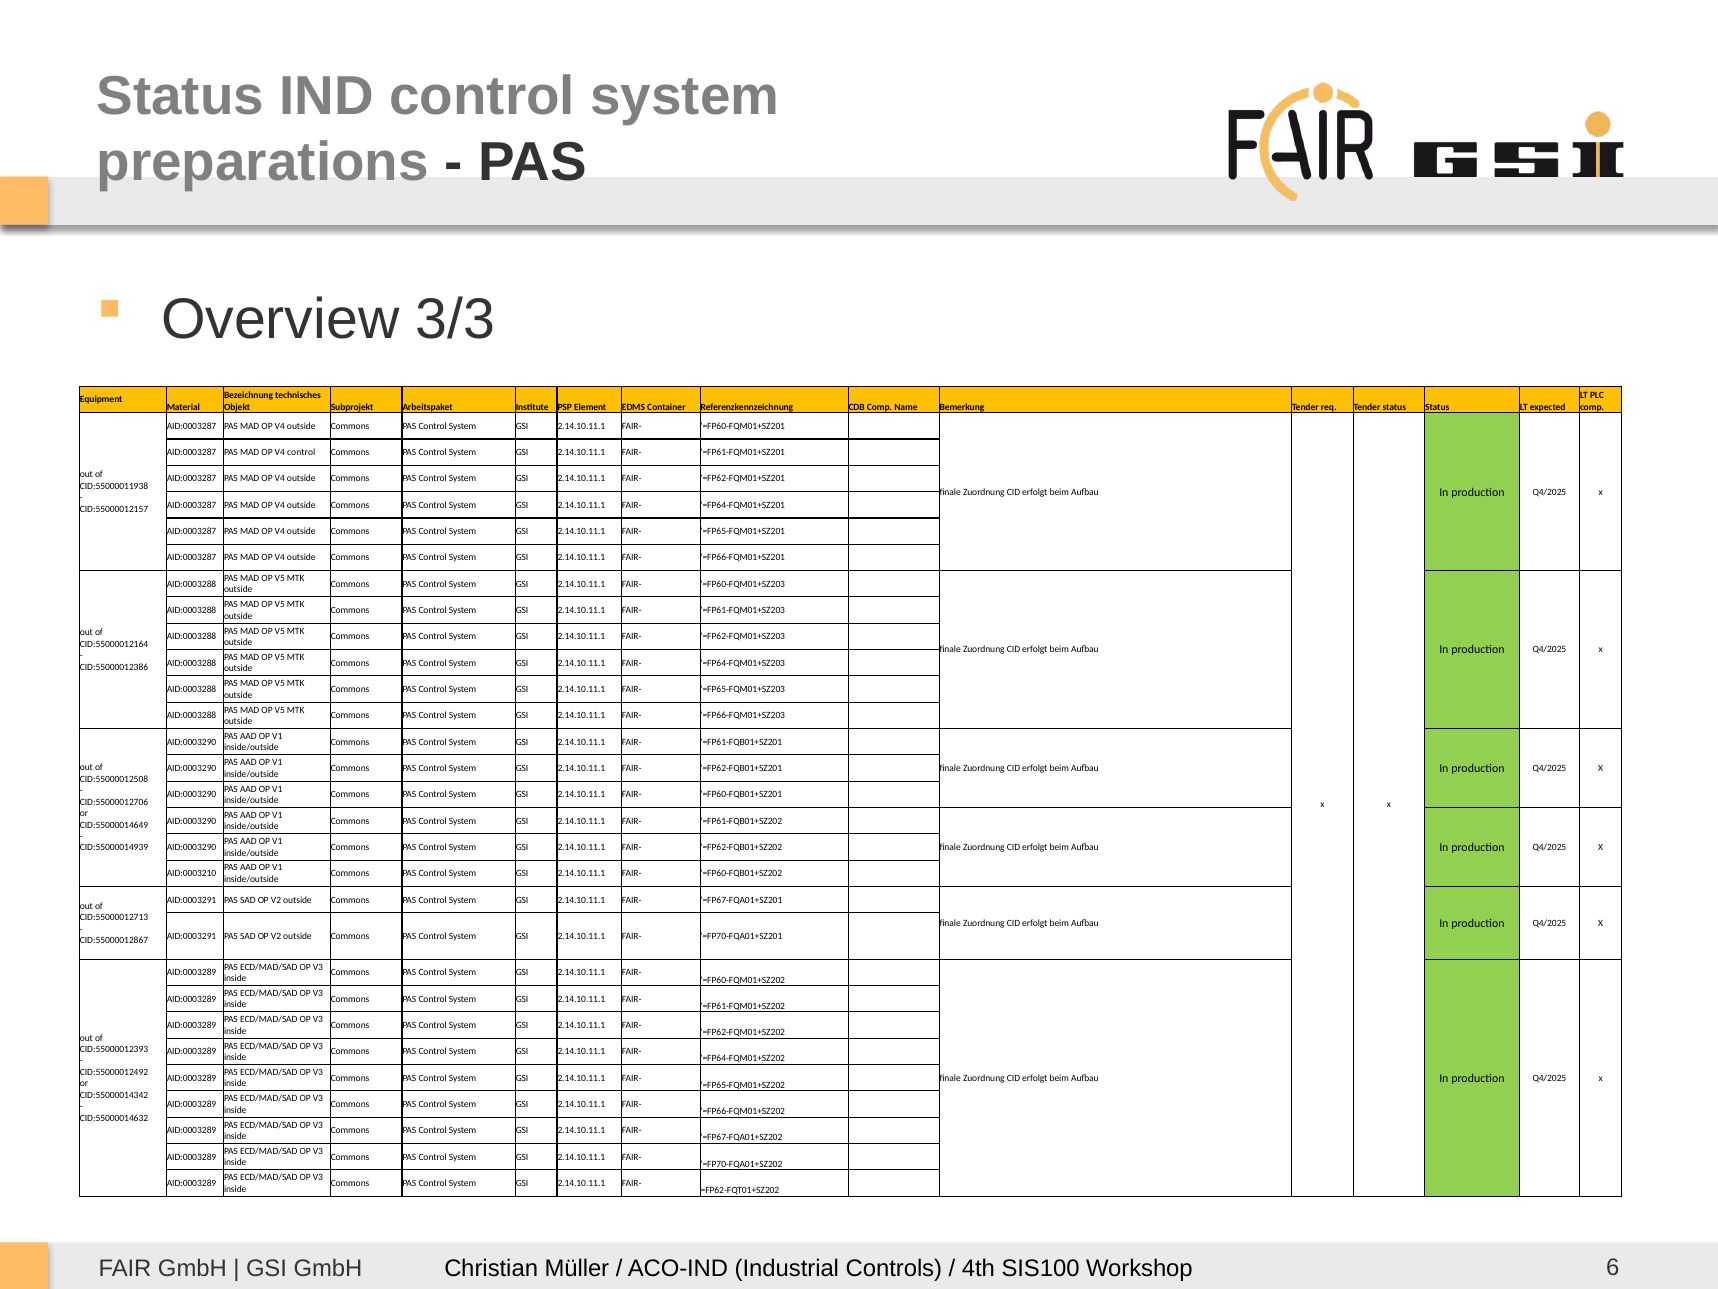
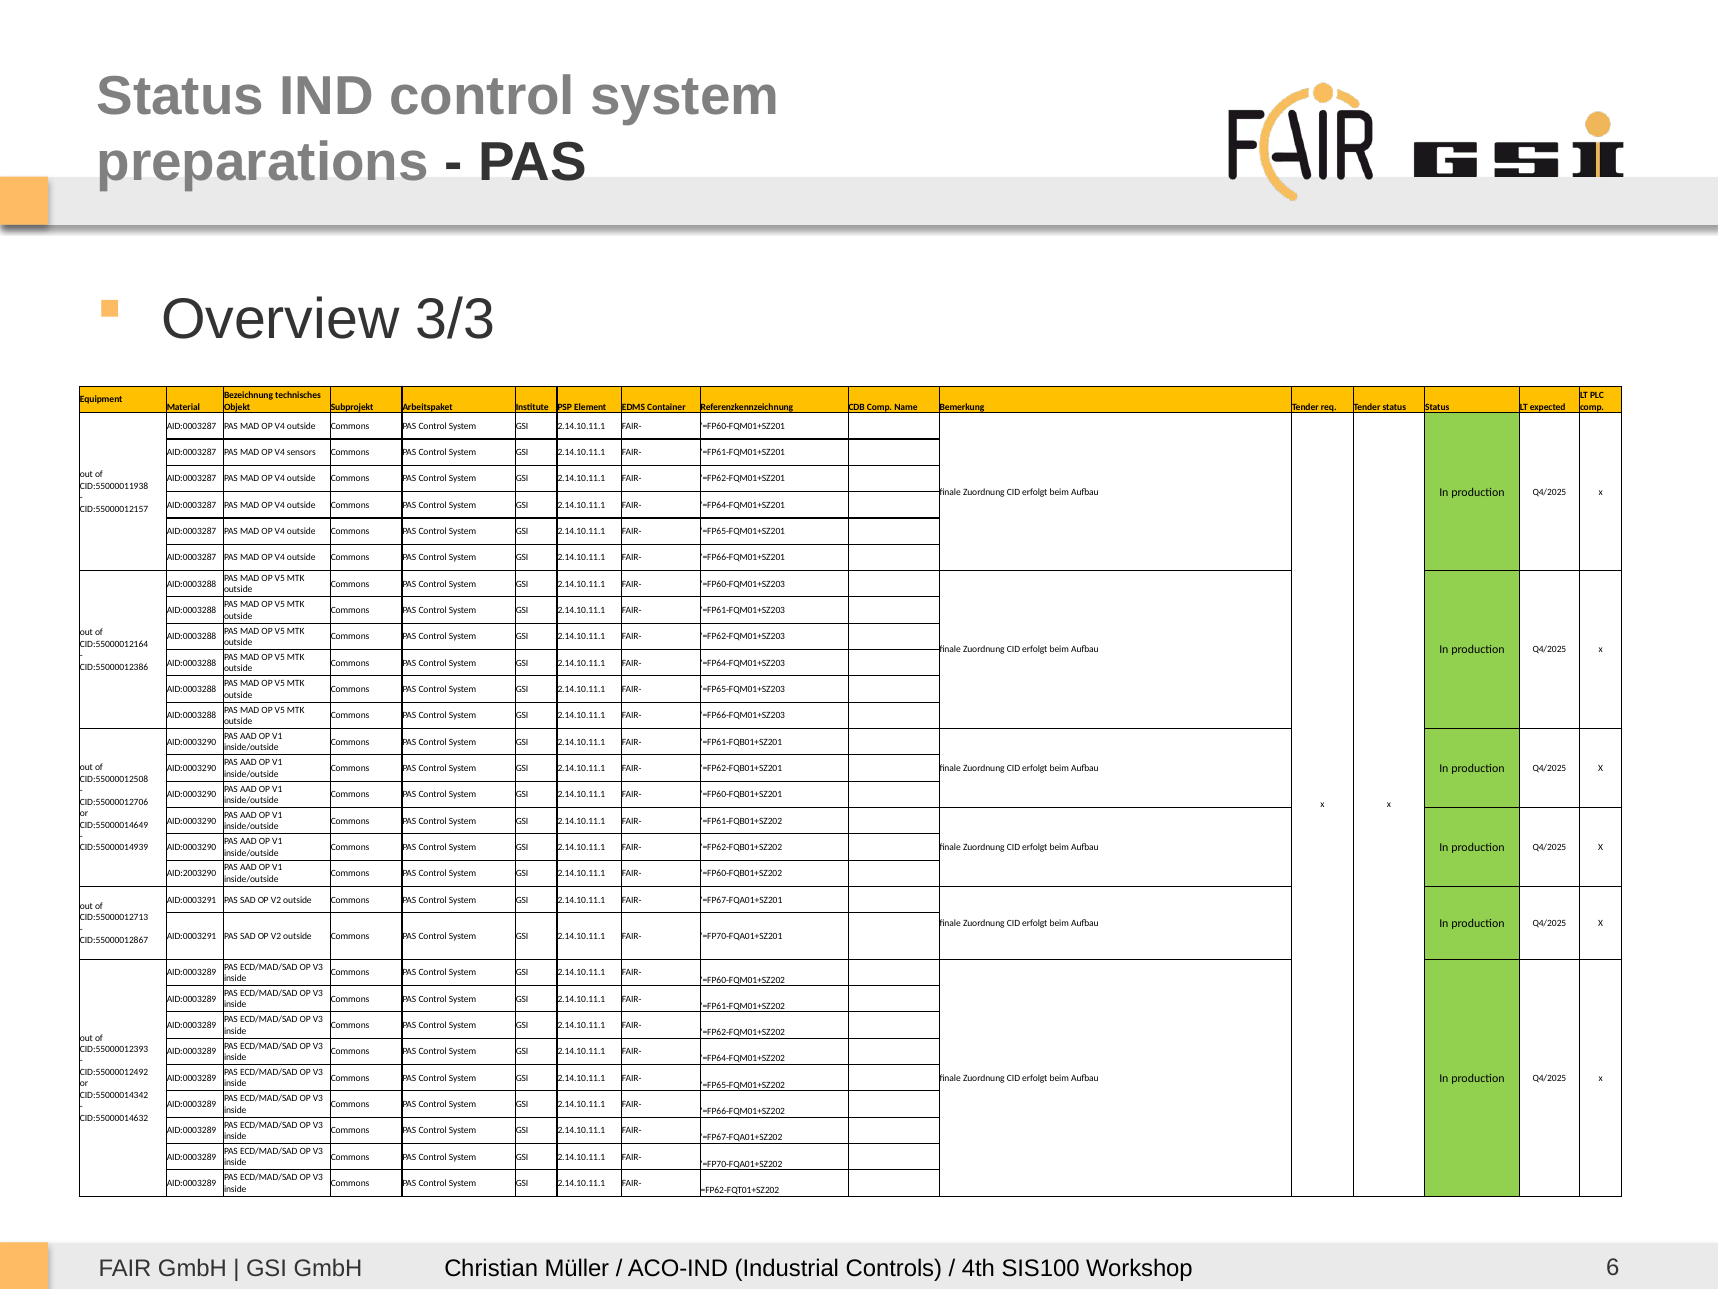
V4 control: control -> sensors (301, 452)
AID:0003210: AID:0003210 -> AID:2003290 (192, 873)
